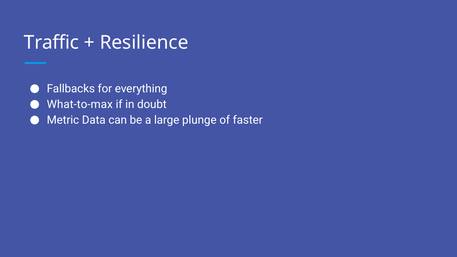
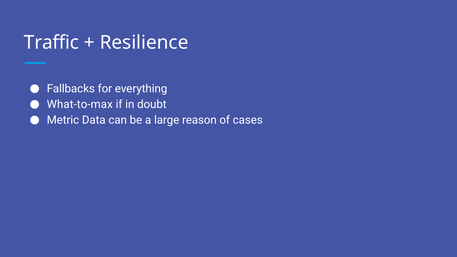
plunge: plunge -> reason (199, 120)
faster: faster -> cases (248, 120)
